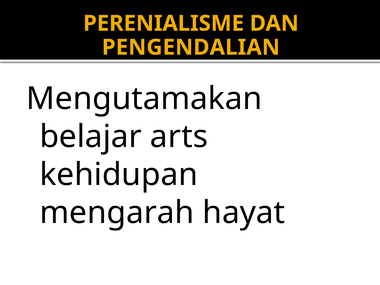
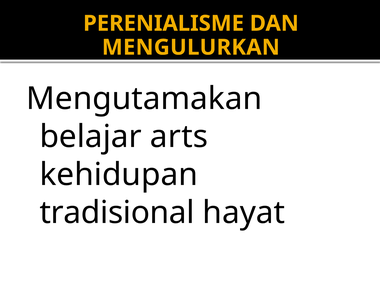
PENGENDALIAN: PENGENDALIAN -> MENGULURKAN (191, 47)
mengarah: mengarah -> tradisional (117, 213)
